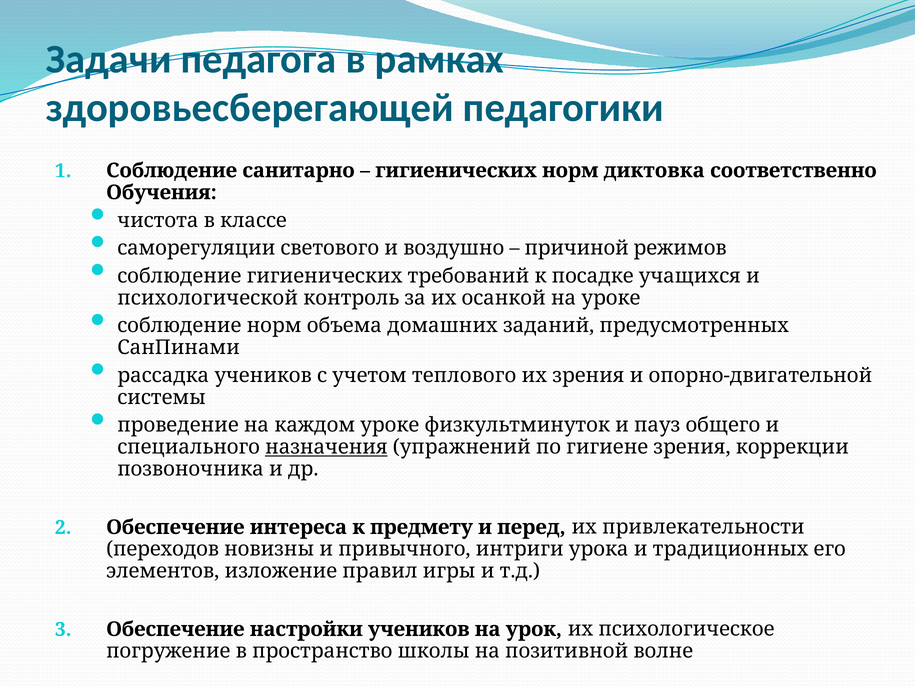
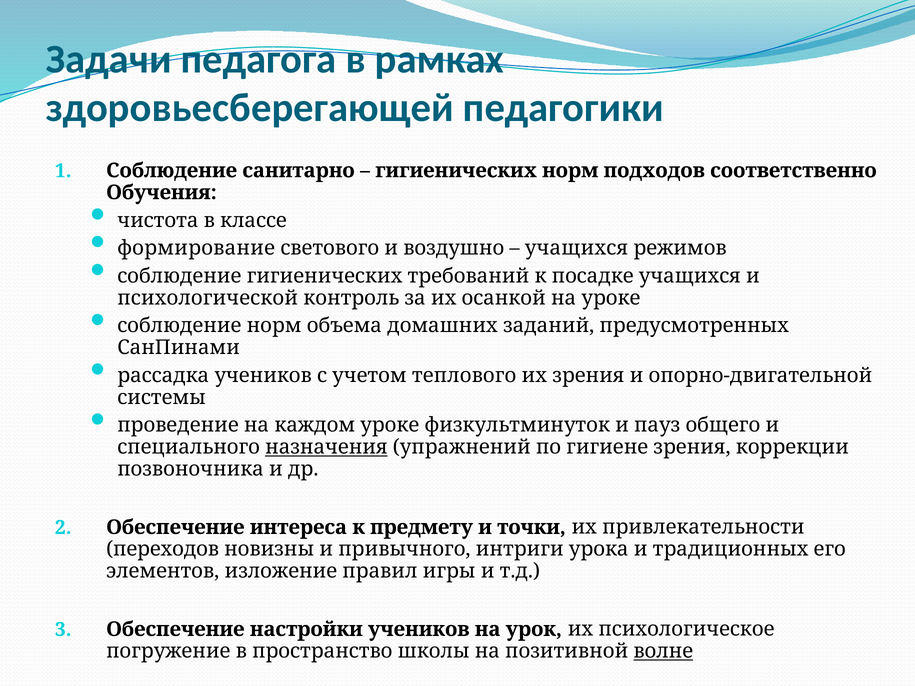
диктовка: диктовка -> подходов (654, 171)
саморегуляции: саморегуляции -> формирование (196, 248)
причиной: причиной -> учащихся (576, 248)
перед: перед -> точки (532, 527)
волне underline: none -> present (663, 651)
